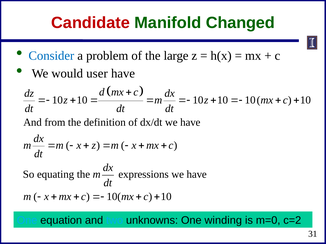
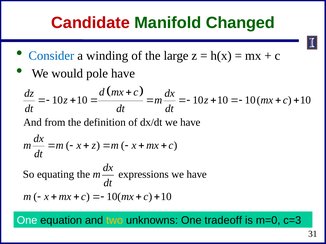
problem: problem -> winding (107, 56)
user: user -> pole (97, 74)
One colour: light blue -> white (27, 221)
two colour: light blue -> yellow (115, 221)
winding: winding -> tradeoff (223, 221)
c=2: c=2 -> c=3 (292, 221)
